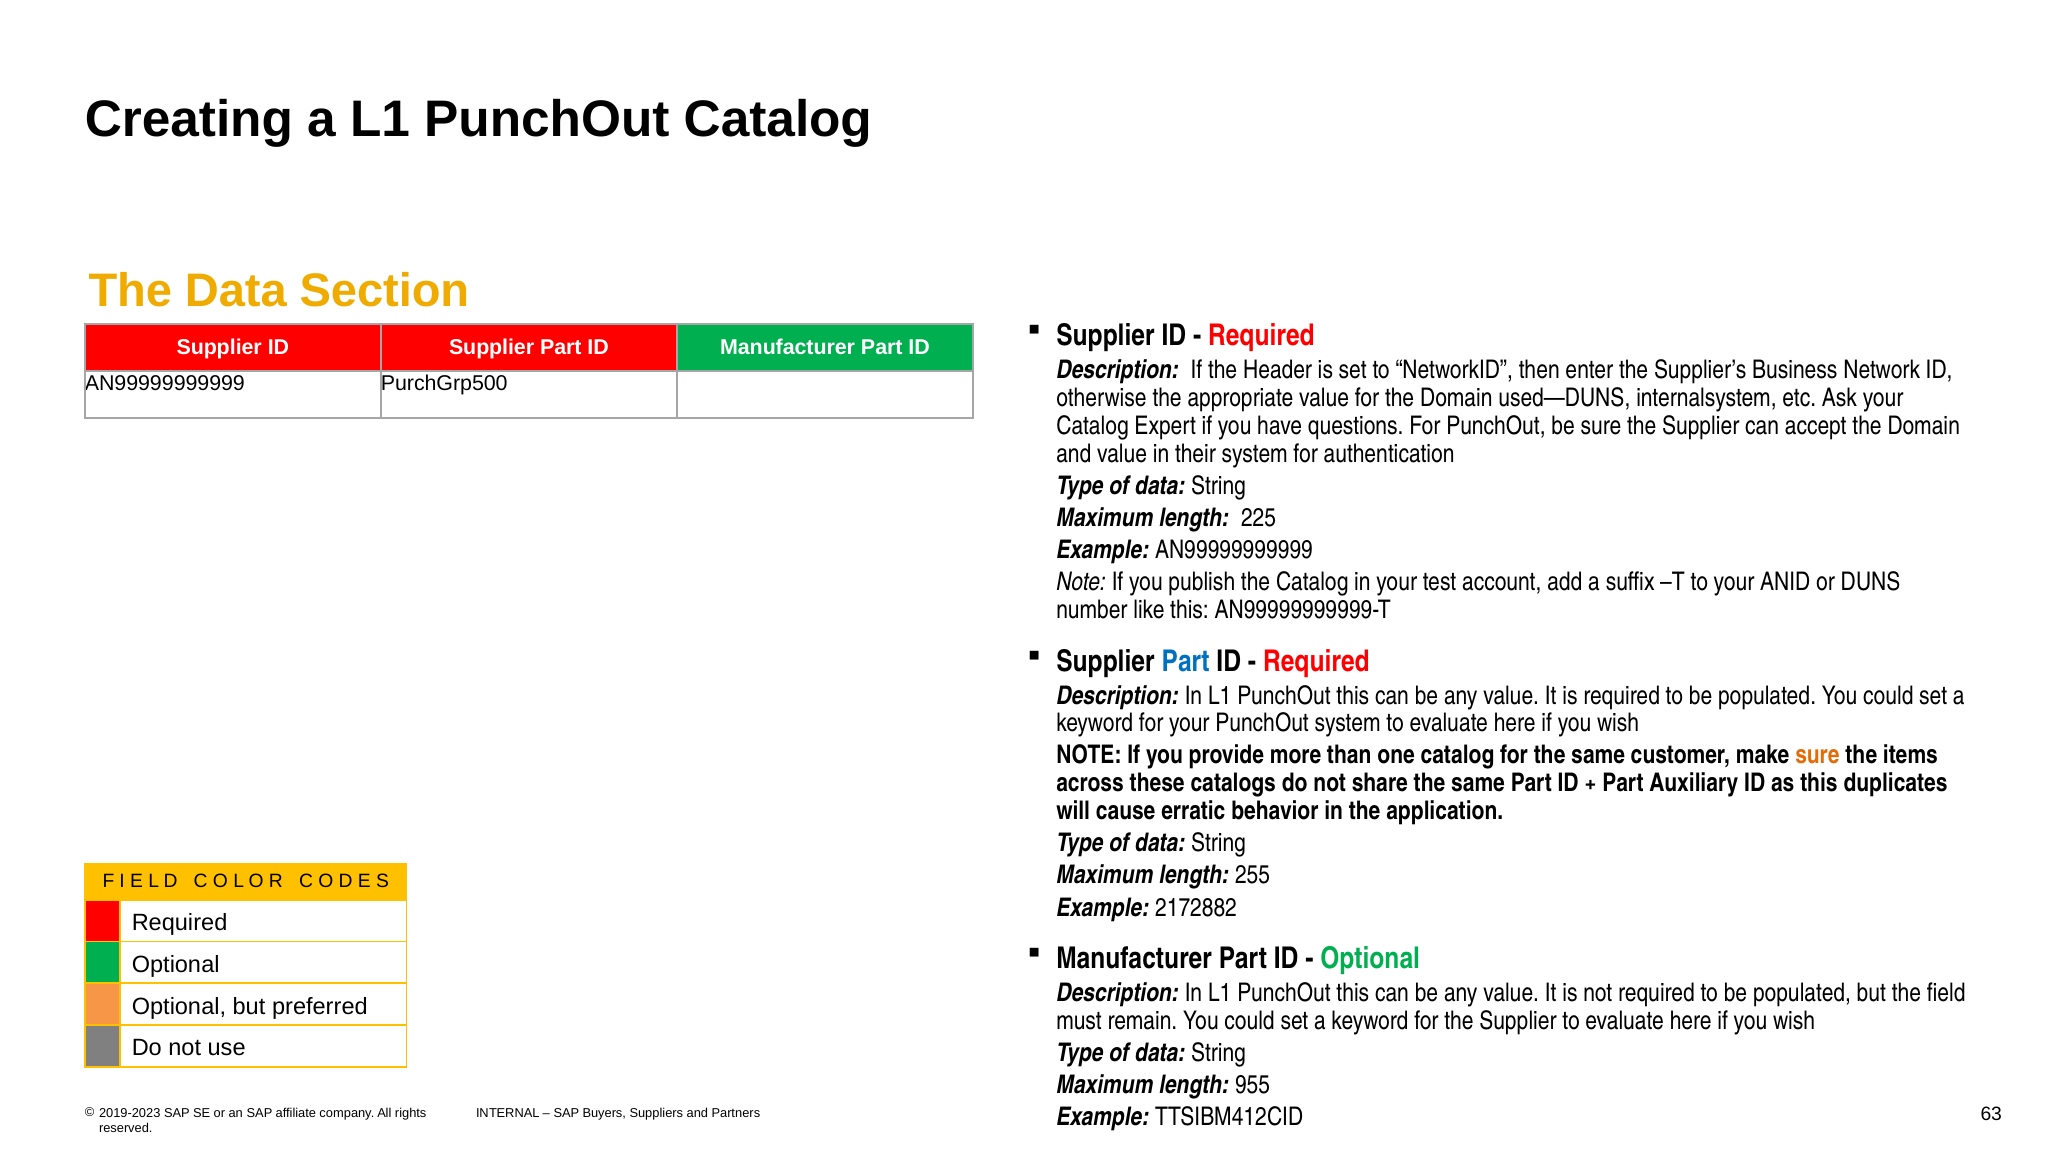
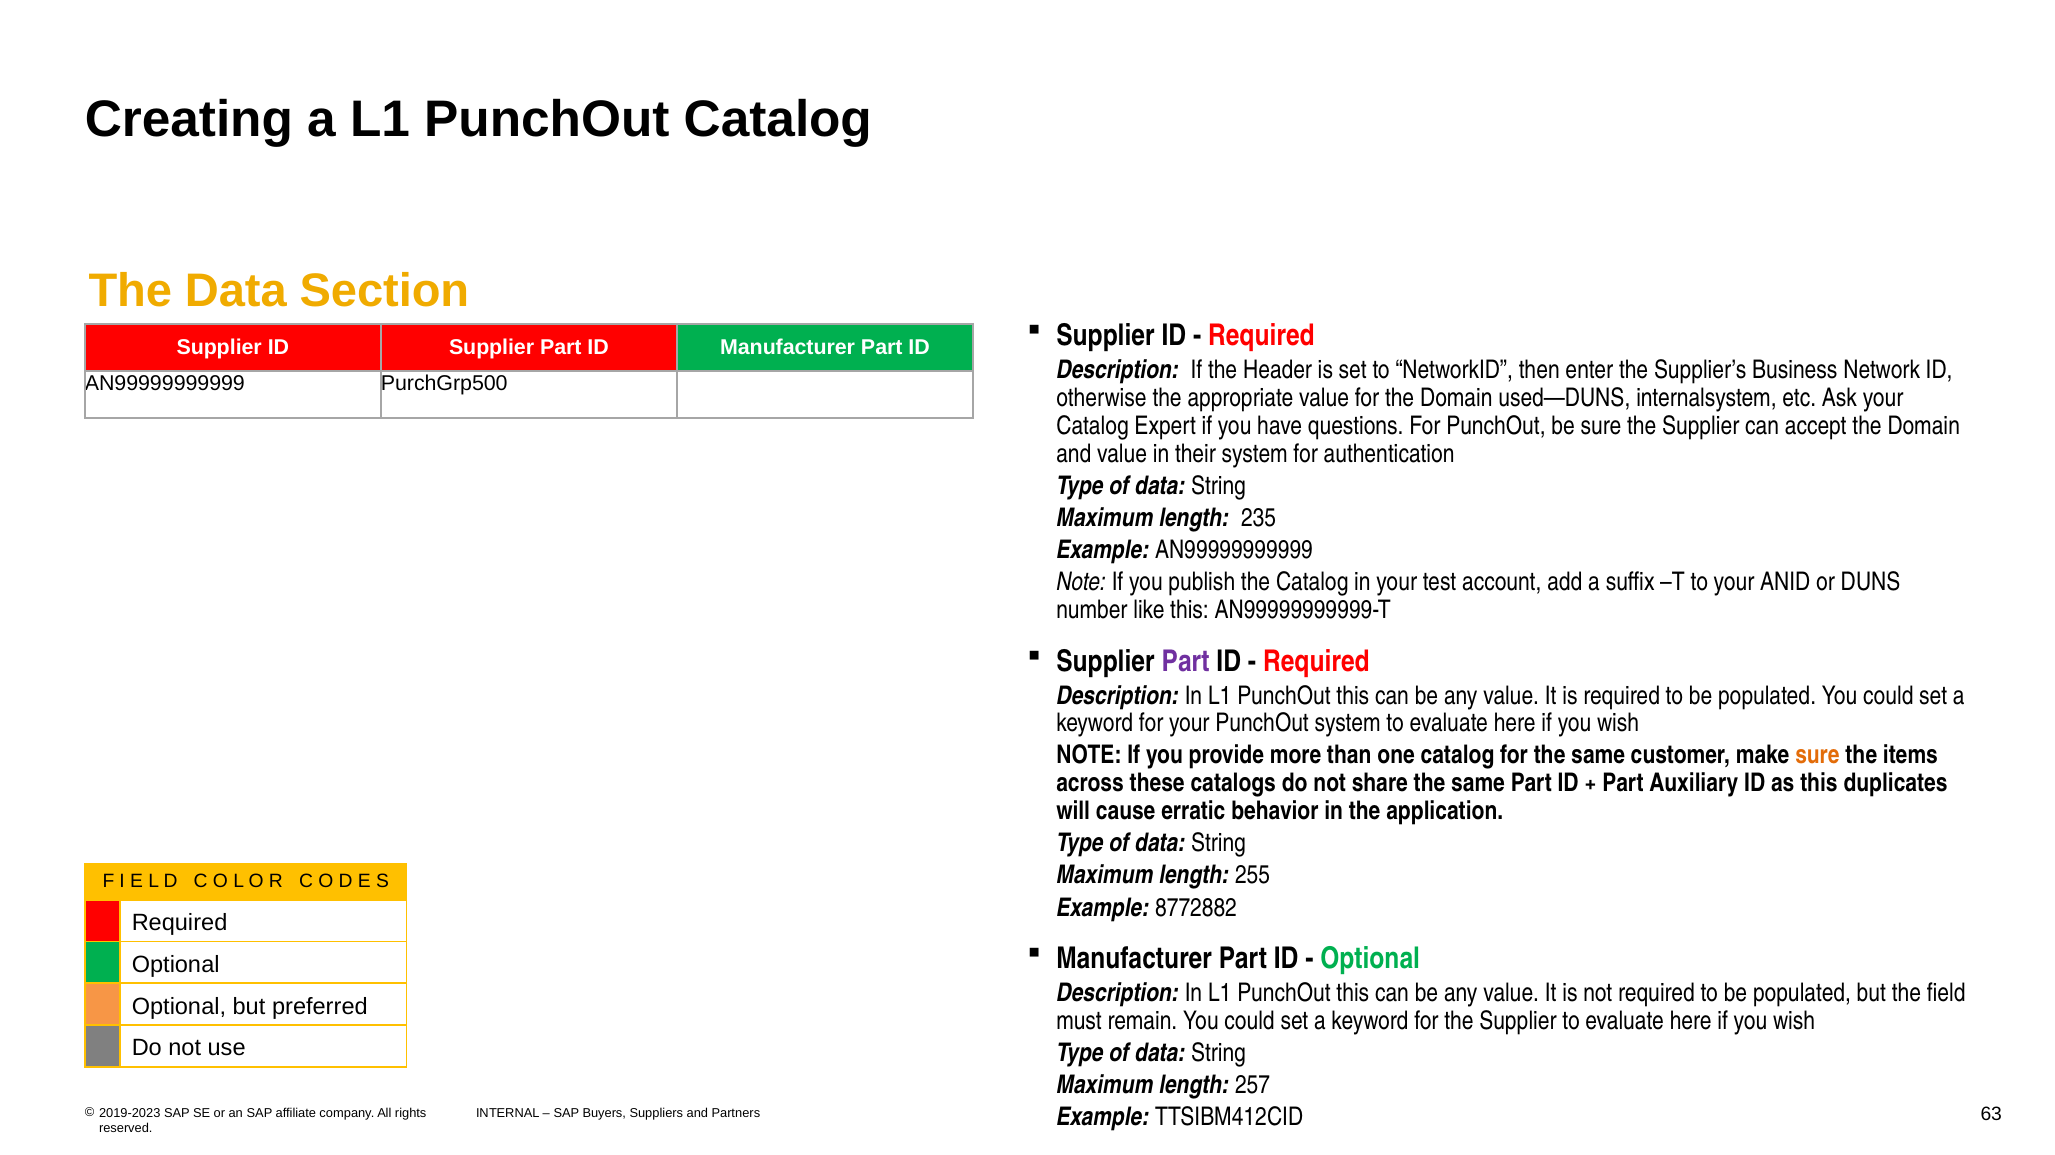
225: 225 -> 235 (1259, 518)
Part colour: blue -> purple (1186, 662)
2172882: 2172882 -> 8772882 (1196, 908)
955: 955 -> 257 (1253, 1086)
